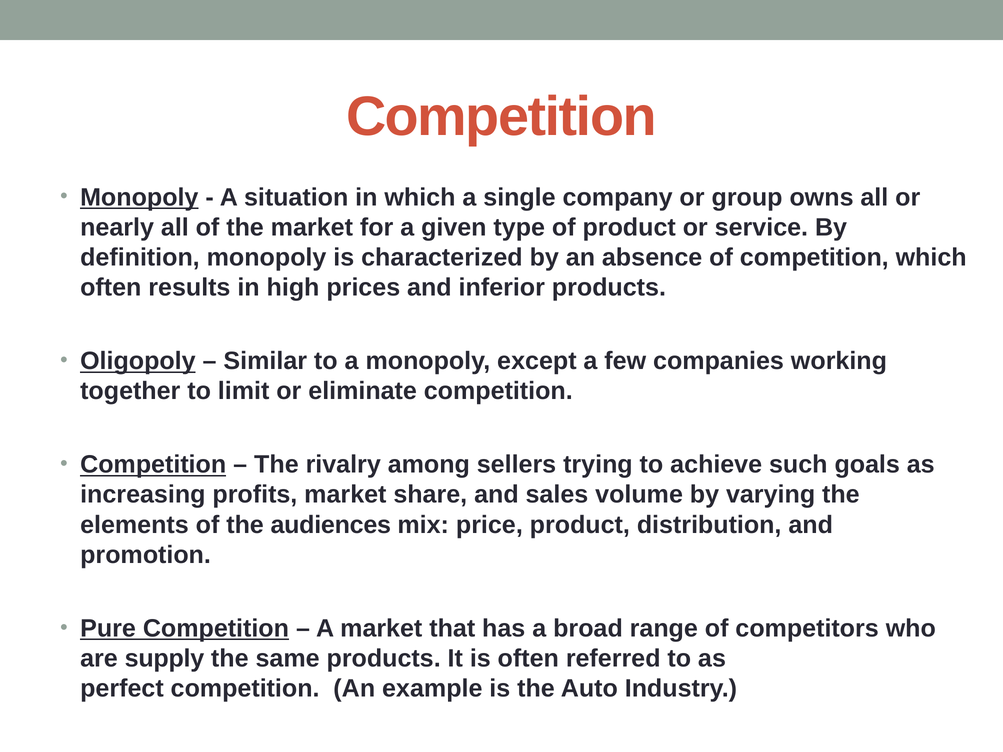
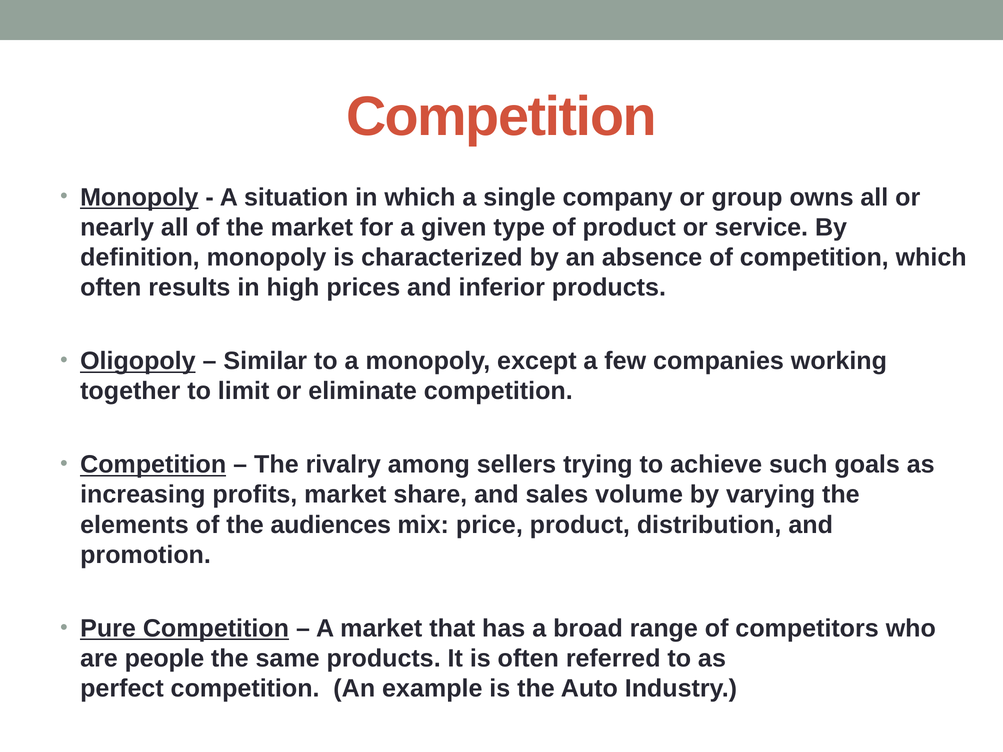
supply: supply -> people (164, 659)
